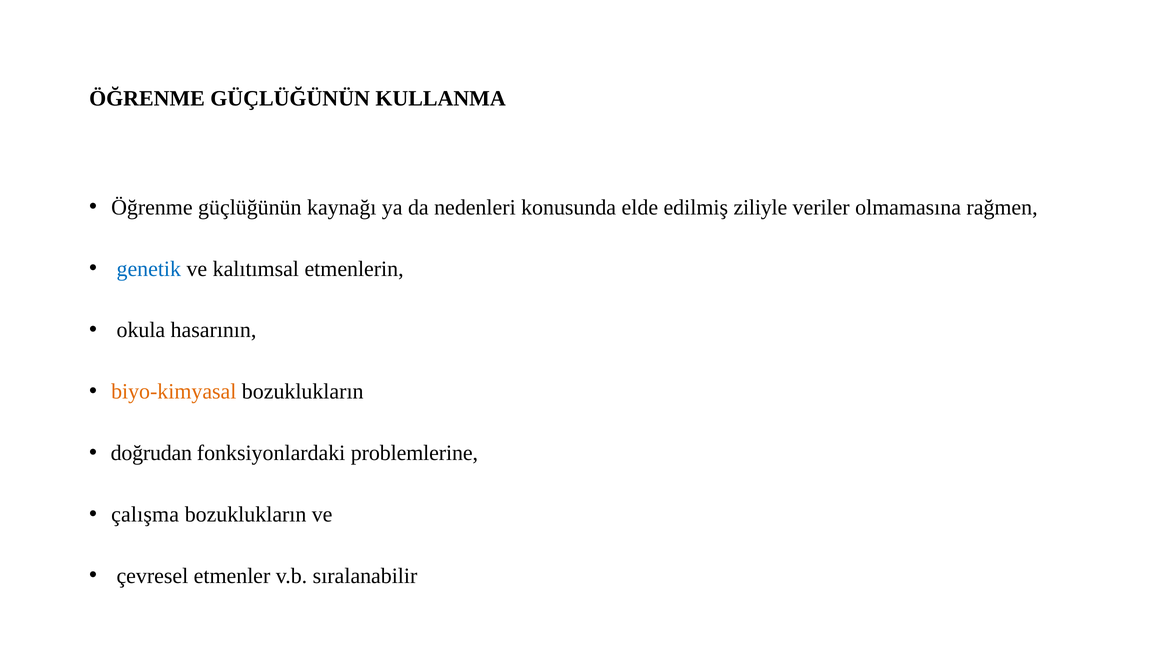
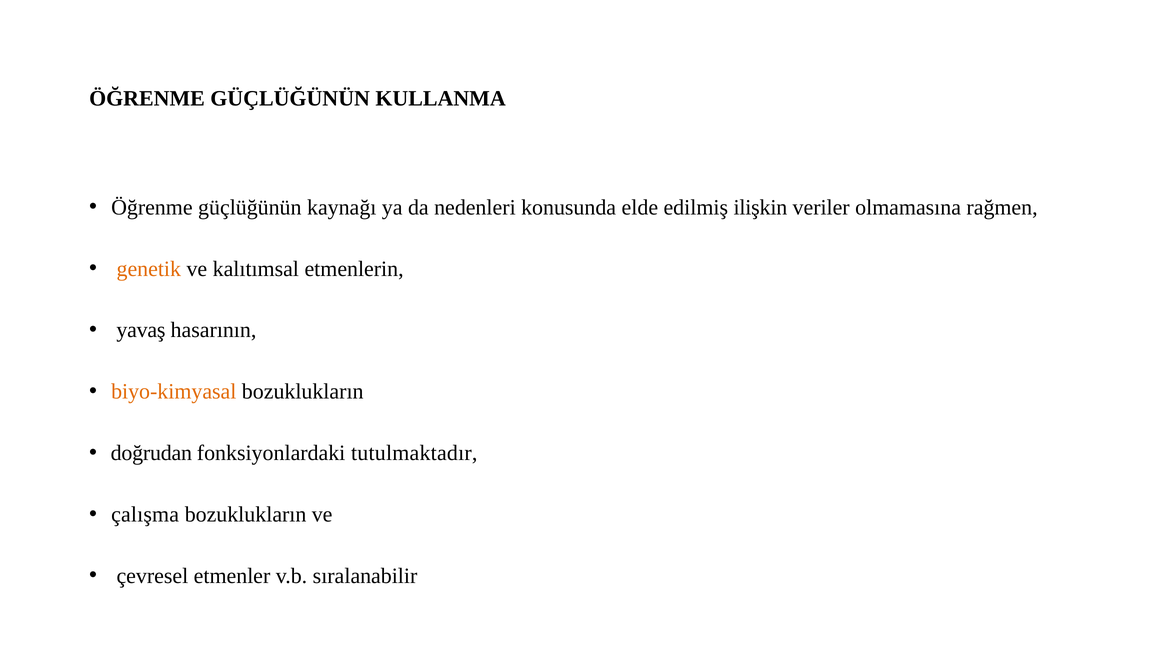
ziliyle: ziliyle -> ilişkin (760, 207)
genetik colour: blue -> orange (149, 269)
okula: okula -> yavaş (141, 330)
problemlerine: problemlerine -> tutulmaktadır (414, 453)
